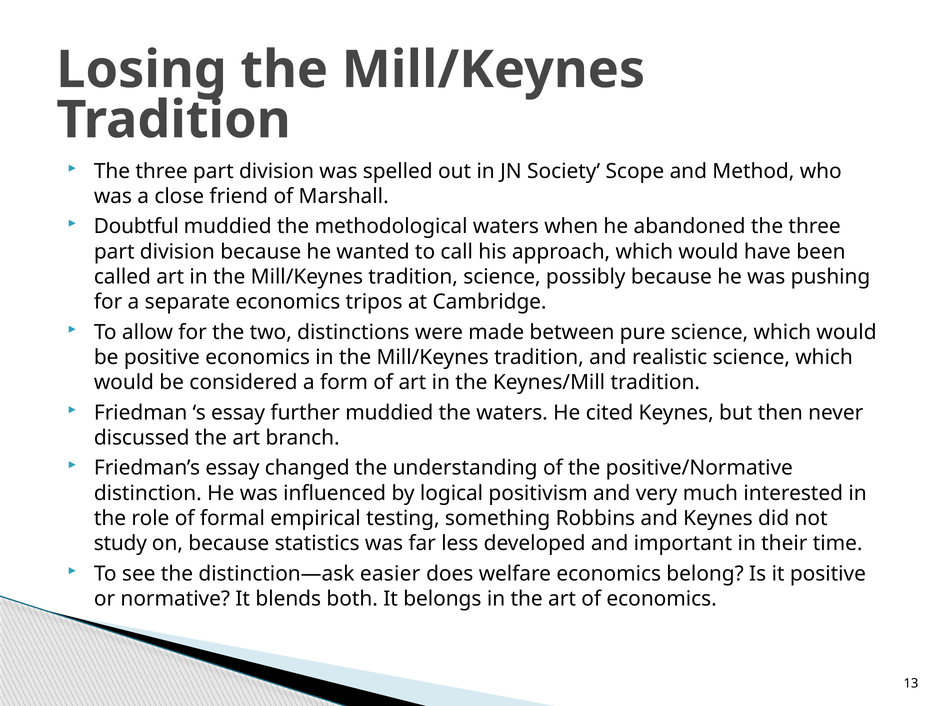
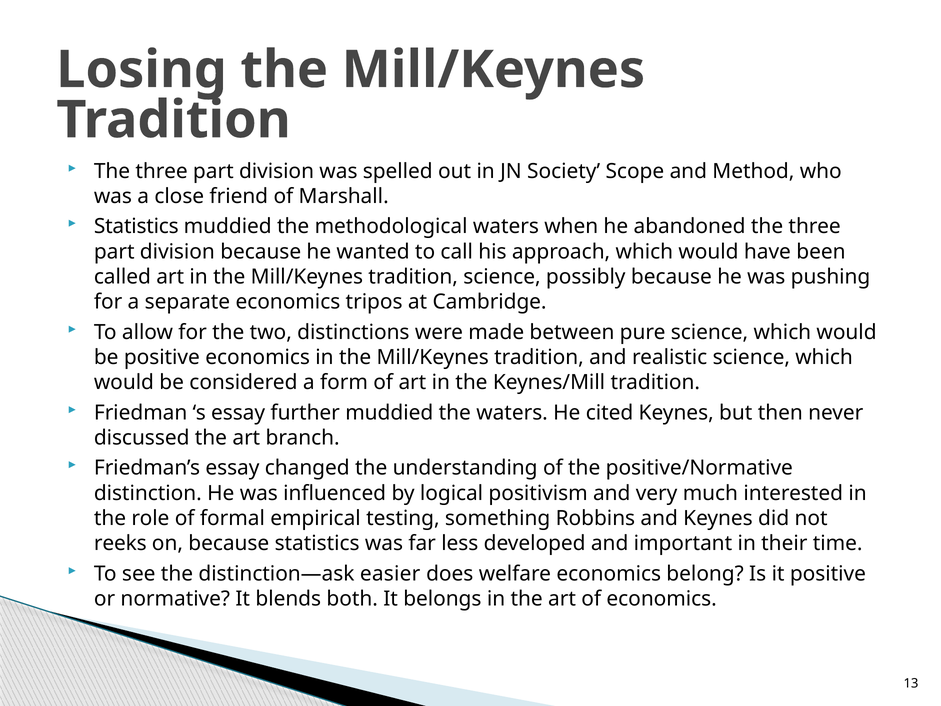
Doubtful: Doubtful -> Statistics (136, 226)
study: study -> reeks (120, 543)
